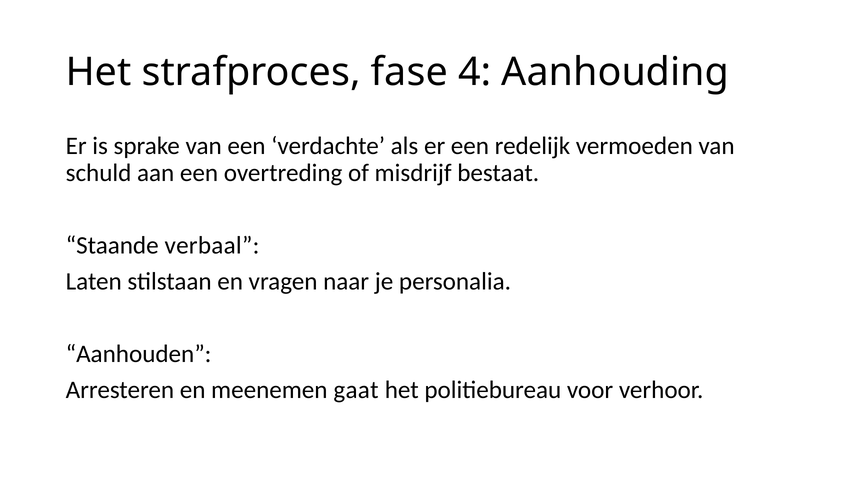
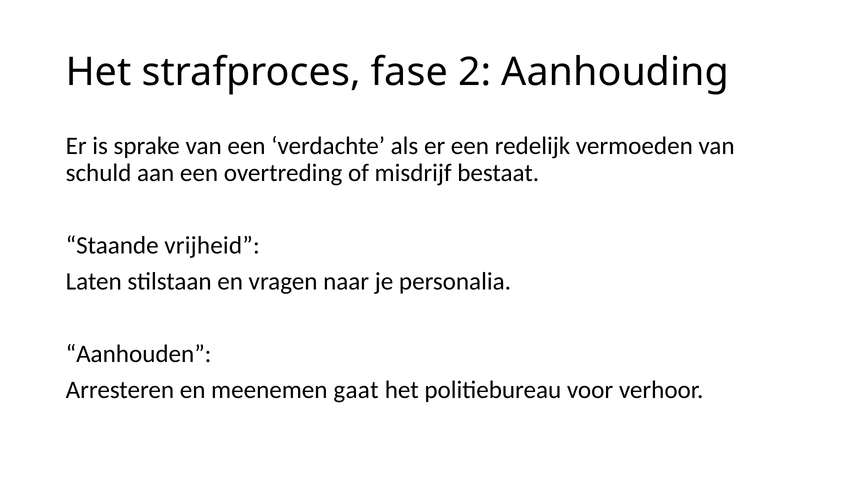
4: 4 -> 2 (475, 72)
verbaal: verbaal -> vrijheid (212, 245)
